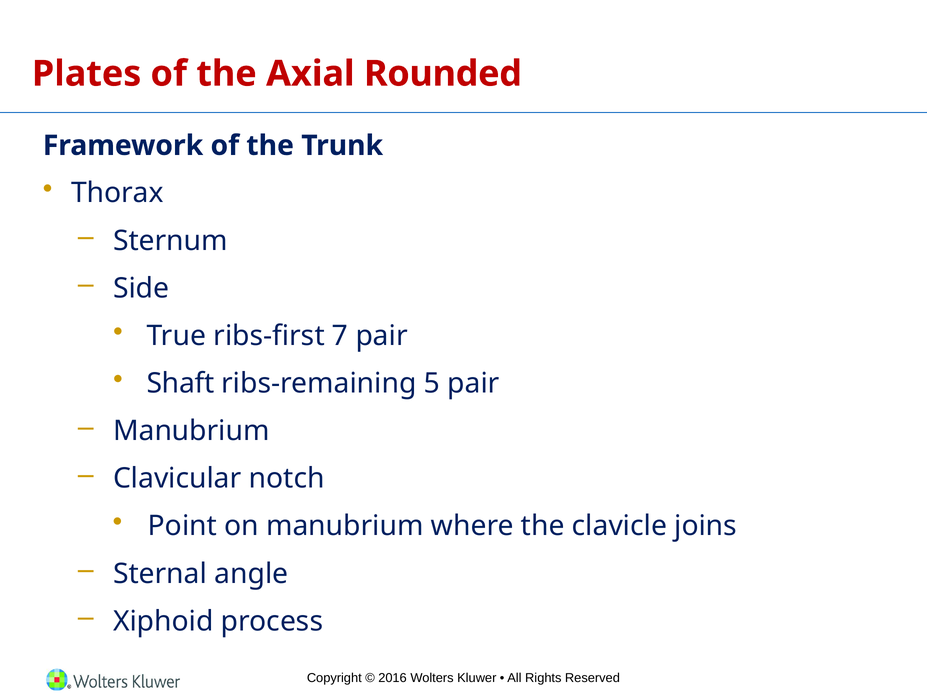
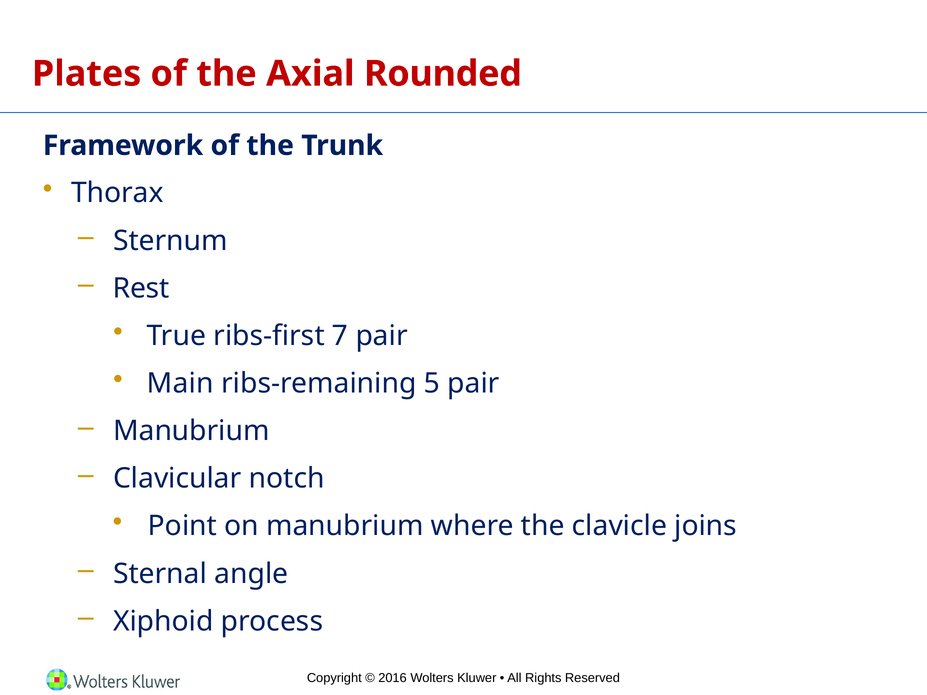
Side: Side -> Rest (141, 288)
Shaft: Shaft -> Main (180, 384)
